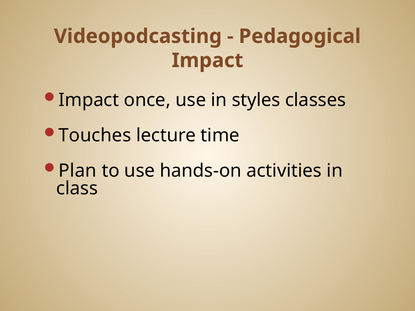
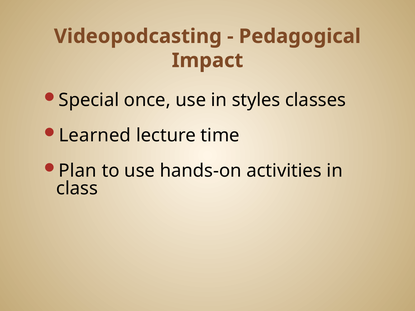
Impact: Impact -> Special (89, 100)
Touches: Touches -> Learned (95, 135)
